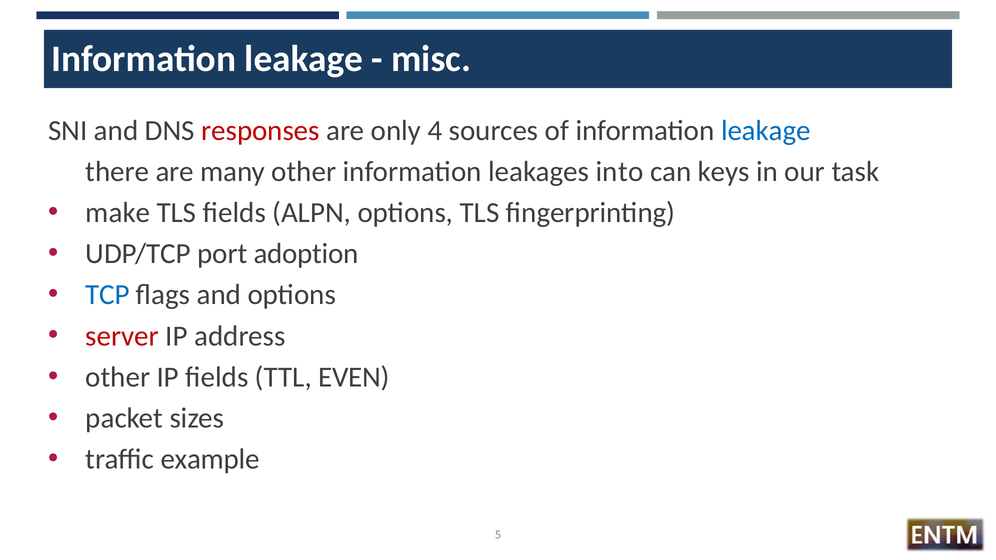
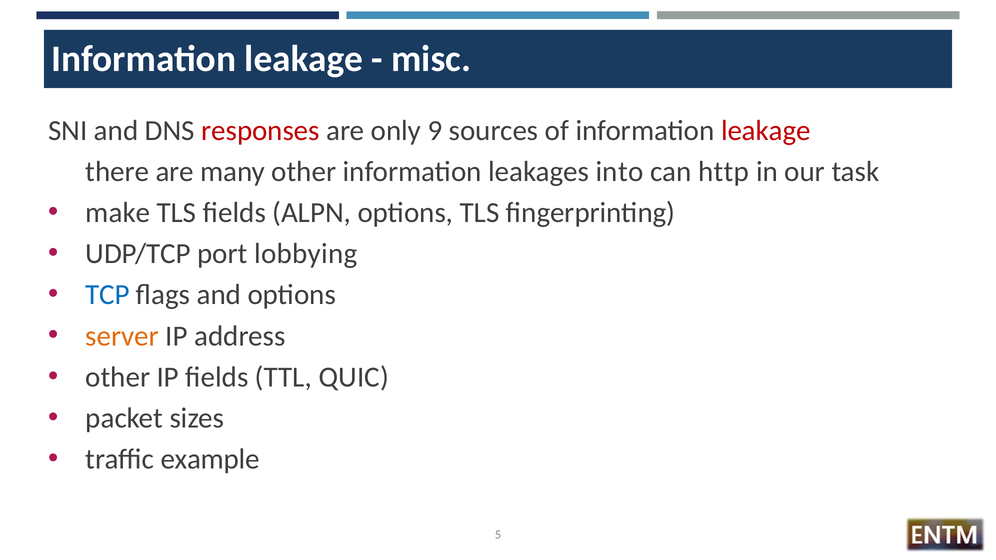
4: 4 -> 9 (435, 131)
leakage colour: blue -> red (766, 131)
keys: keys -> http (724, 172)
adoption: adoption -> lobbying (306, 254)
server colour: red -> orange (122, 336)
EVEN: EVEN -> QUIC (354, 377)
